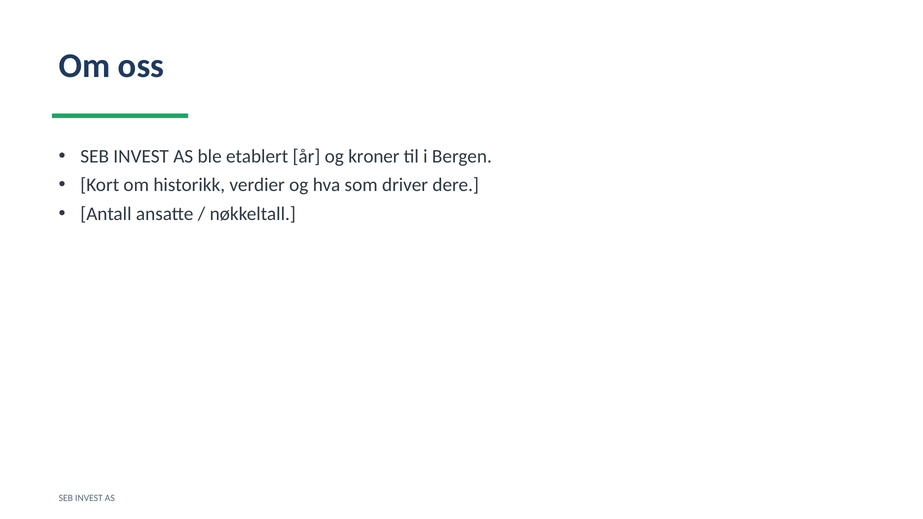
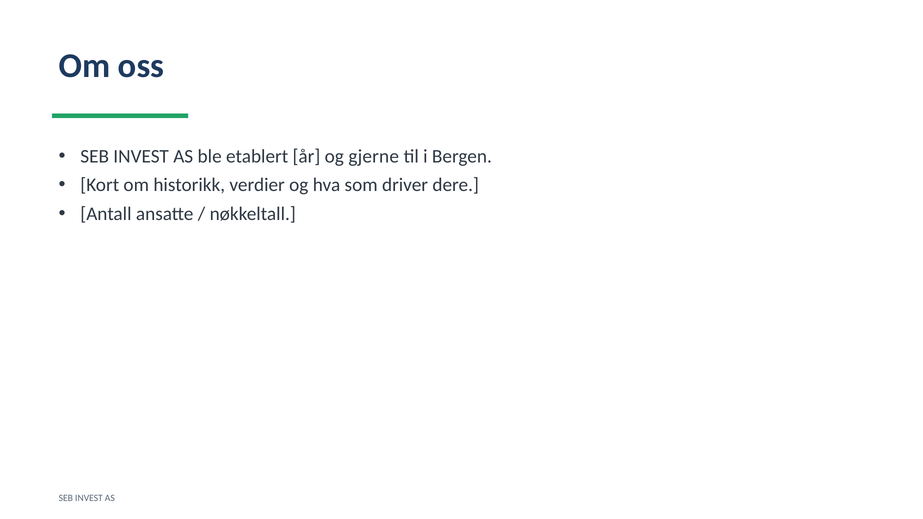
kroner: kroner -> gjerne (374, 156)
